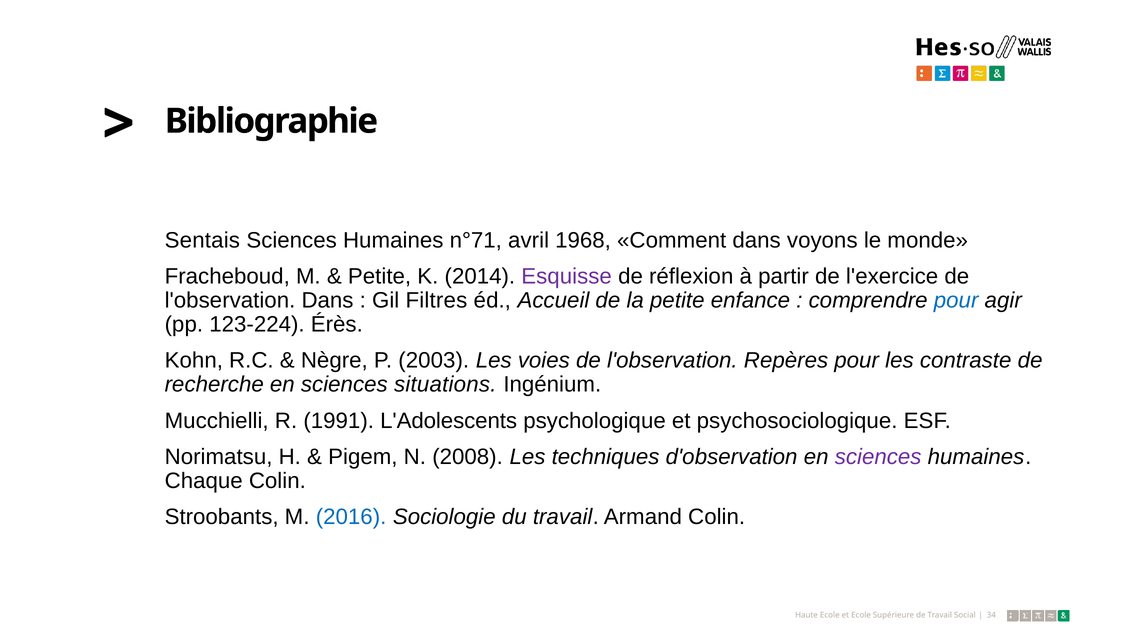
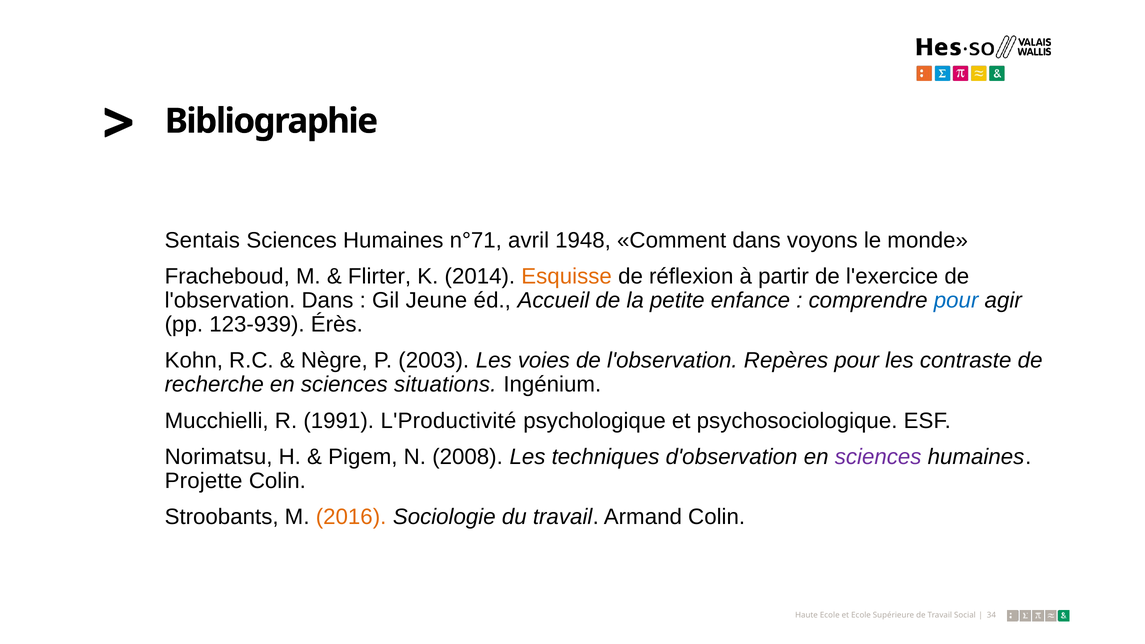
1968: 1968 -> 1948 (583, 240)
Petite: Petite -> Flirter (380, 276)
Esquisse colour: purple -> orange (567, 276)
Filtres: Filtres -> Jeune (436, 301)
123-224: 123-224 -> 123-939 (257, 325)
L'Adolescents: L'Adolescents -> L'Productivité (448, 421)
Chaque: Chaque -> Projette (204, 481)
2016 colour: blue -> orange (351, 517)
